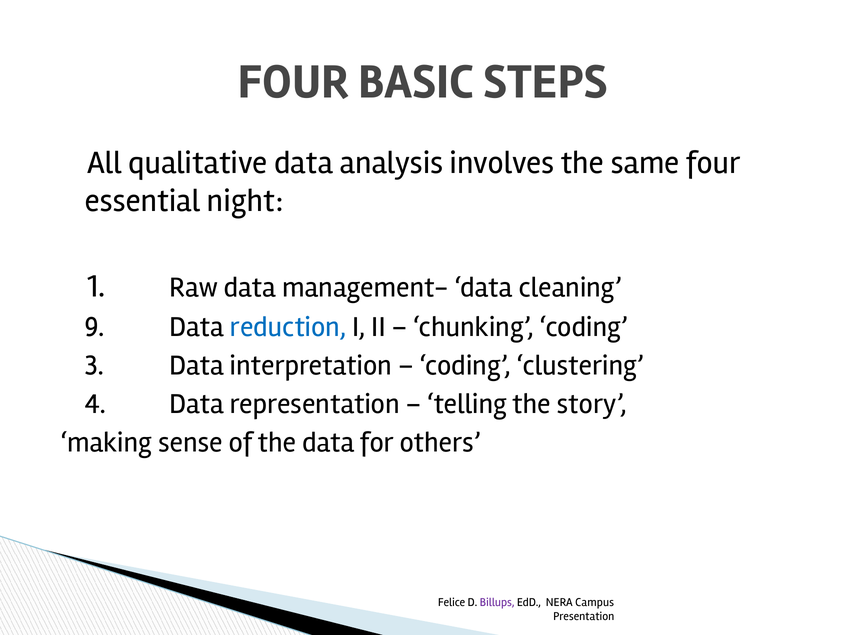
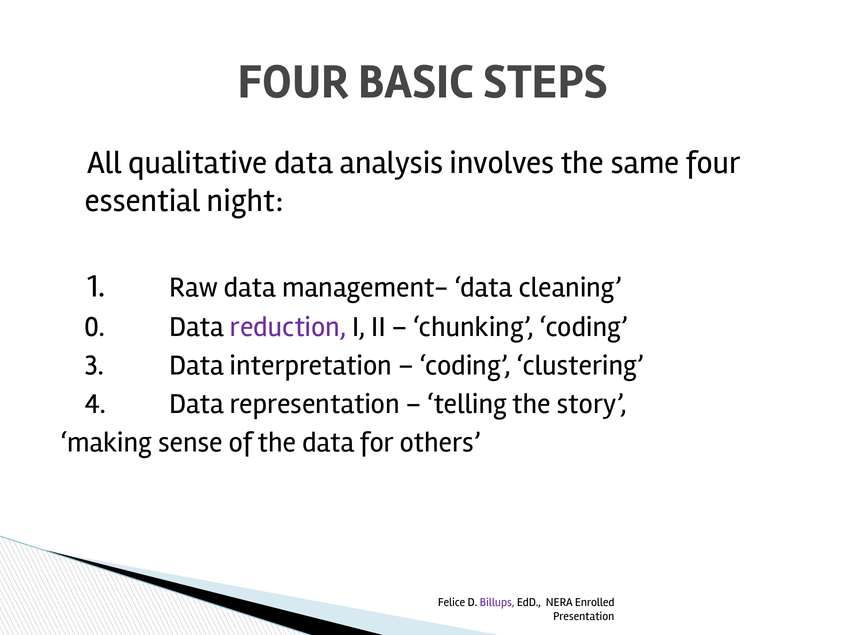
9: 9 -> 0 (95, 327)
reduction colour: blue -> purple (288, 327)
Campus: Campus -> Enrolled (595, 602)
